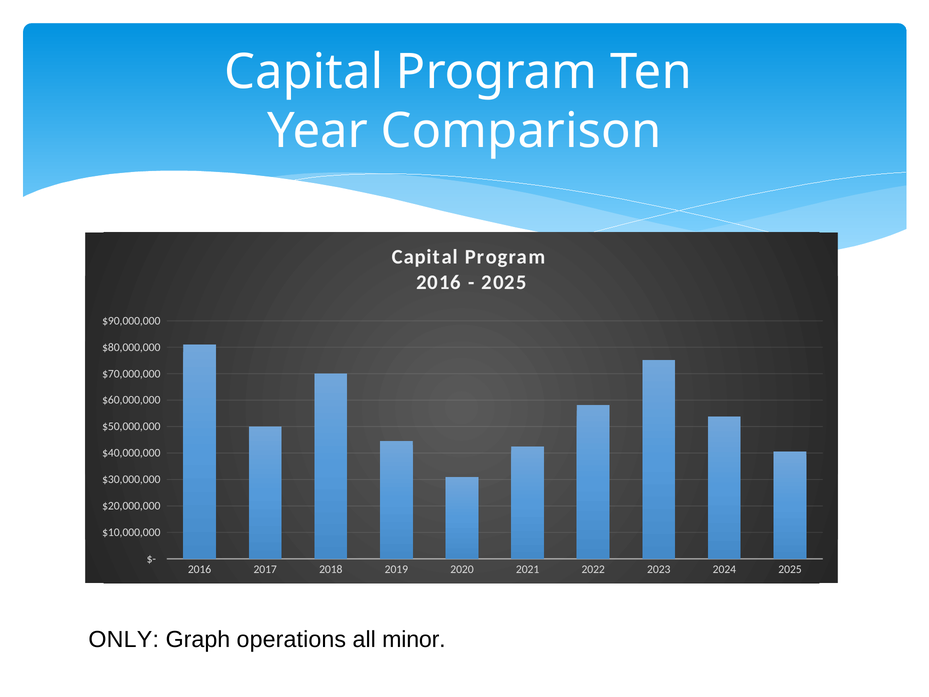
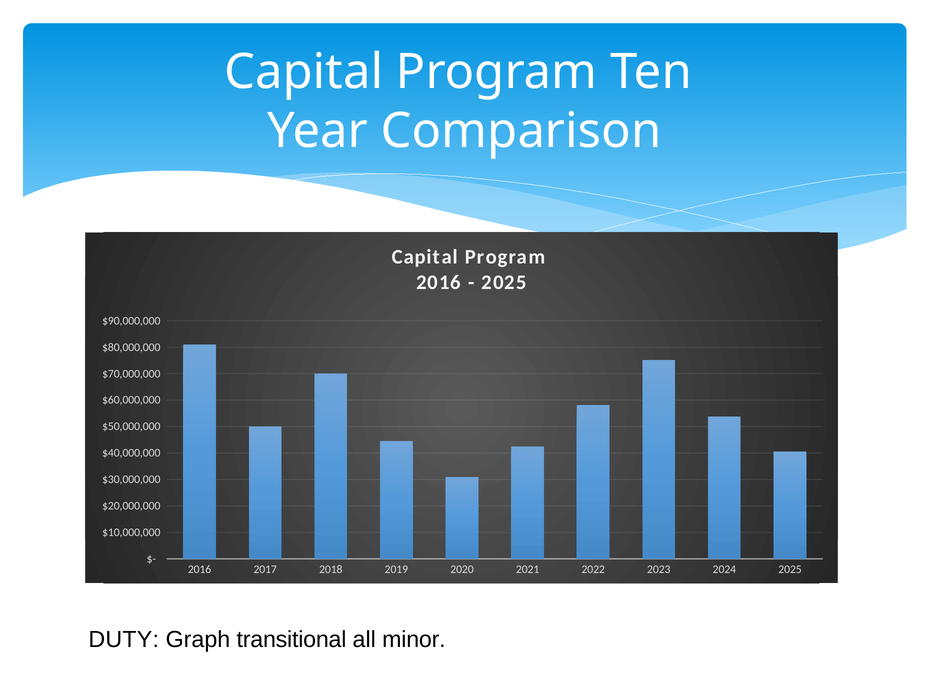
ONLY: ONLY -> DUTY (124, 639)
operations: operations -> transitional (292, 639)
